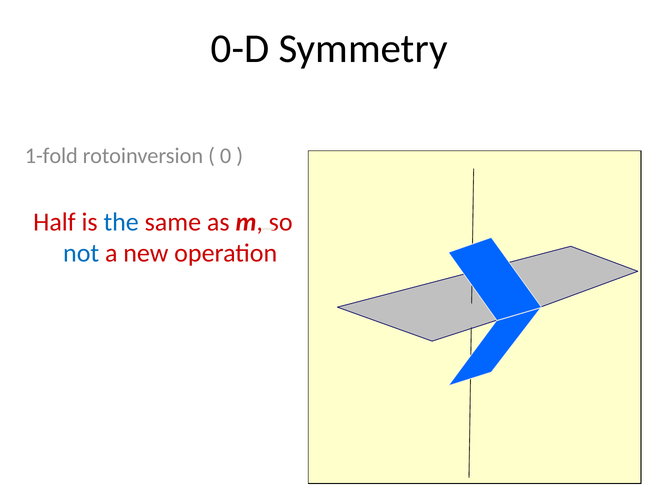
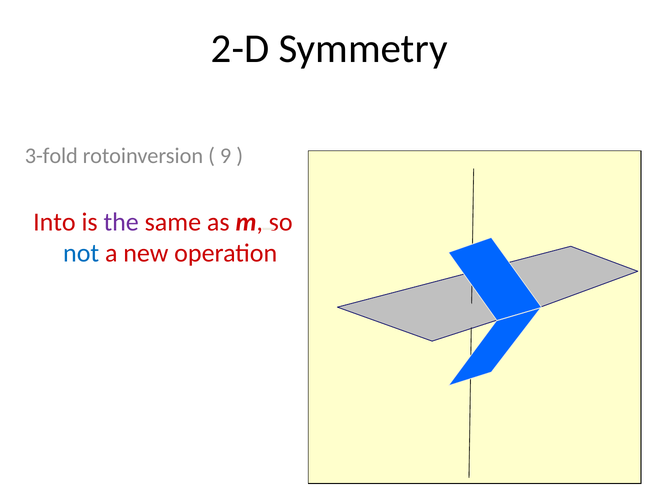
0-D: 0-D -> 2-D (240, 49)
1-fold: 1-fold -> 3-fold (51, 156)
0: 0 -> 9 (226, 156)
Half: Half -> Into (54, 222)
the colour: blue -> purple (121, 222)
